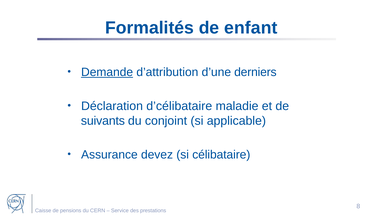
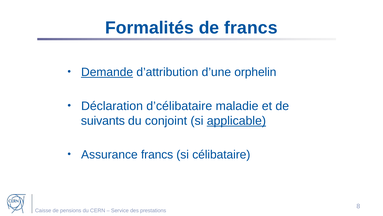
de enfant: enfant -> francs (251, 28)
derniers: derniers -> orphelin (255, 72)
applicable underline: none -> present (236, 120)
Assurance devez: devez -> francs (157, 154)
